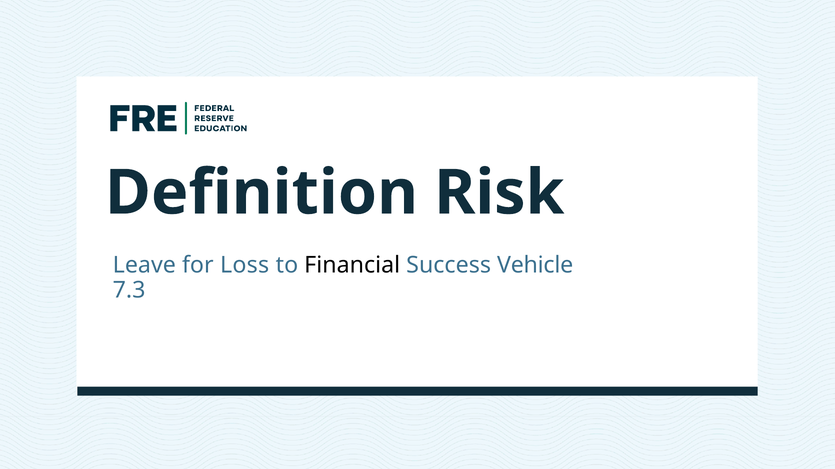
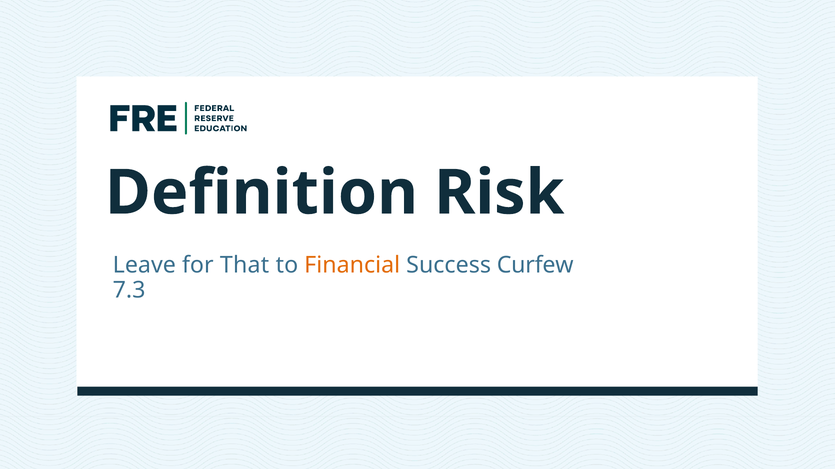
Loss: Loss -> That (245, 265)
Financial colour: black -> orange (352, 265)
Vehicle: Vehicle -> Curfew (535, 265)
